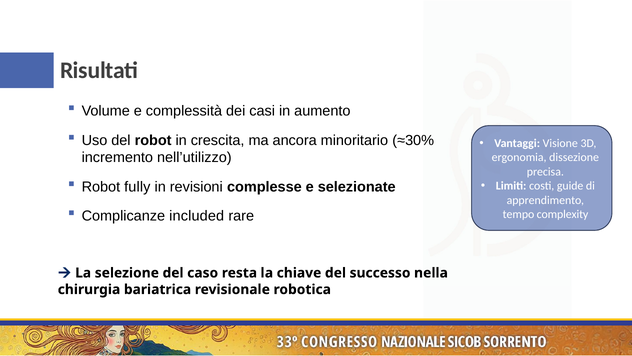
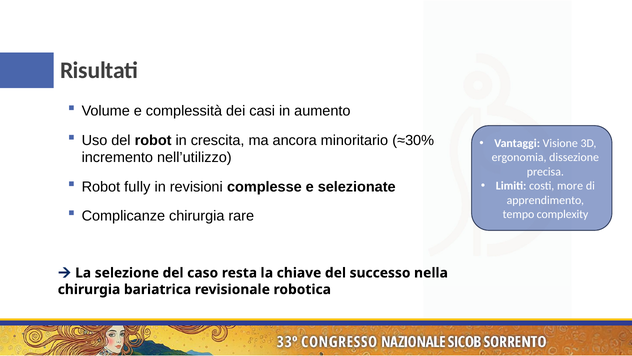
guide: guide -> more (570, 186)
Complicanze included: included -> chirurgia (197, 216)
